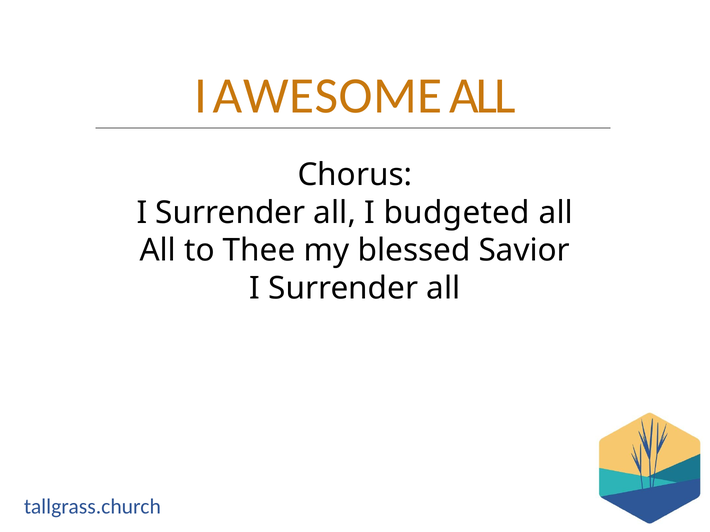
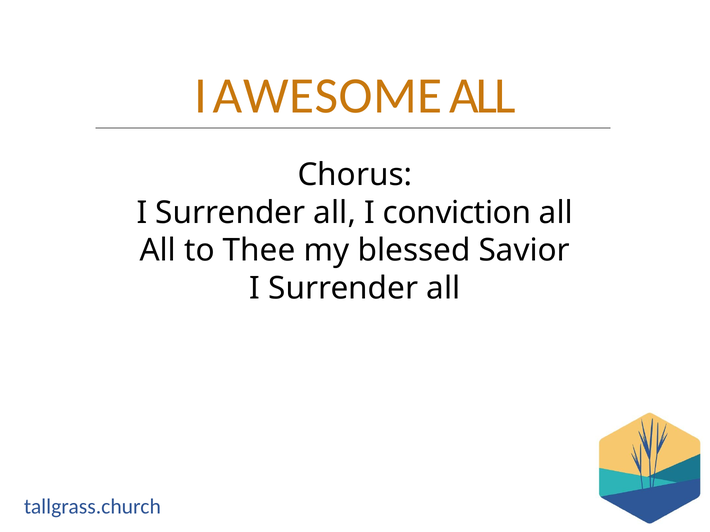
budgeted: budgeted -> conviction (457, 213)
